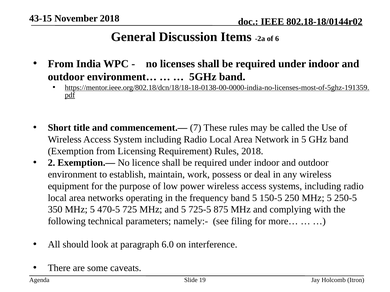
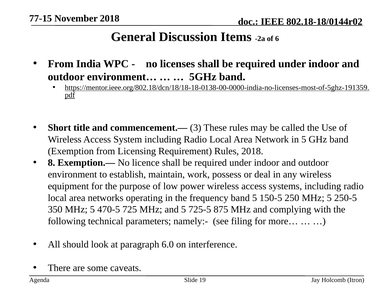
43-15: 43-15 -> 77-15 (41, 18)
7: 7 -> 3 (196, 128)
2: 2 -> 8 (51, 163)
